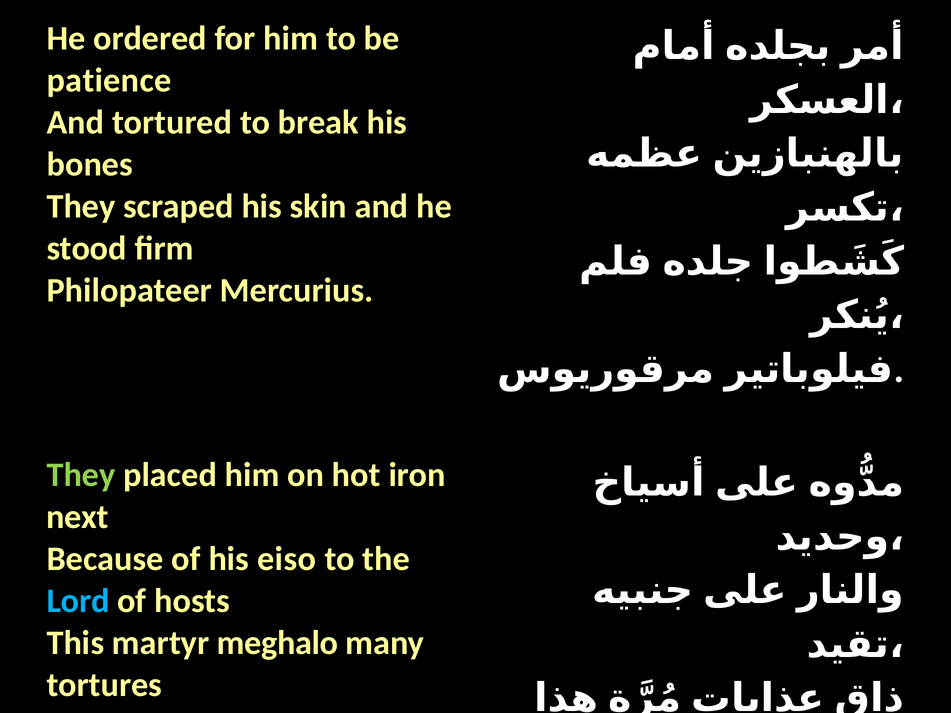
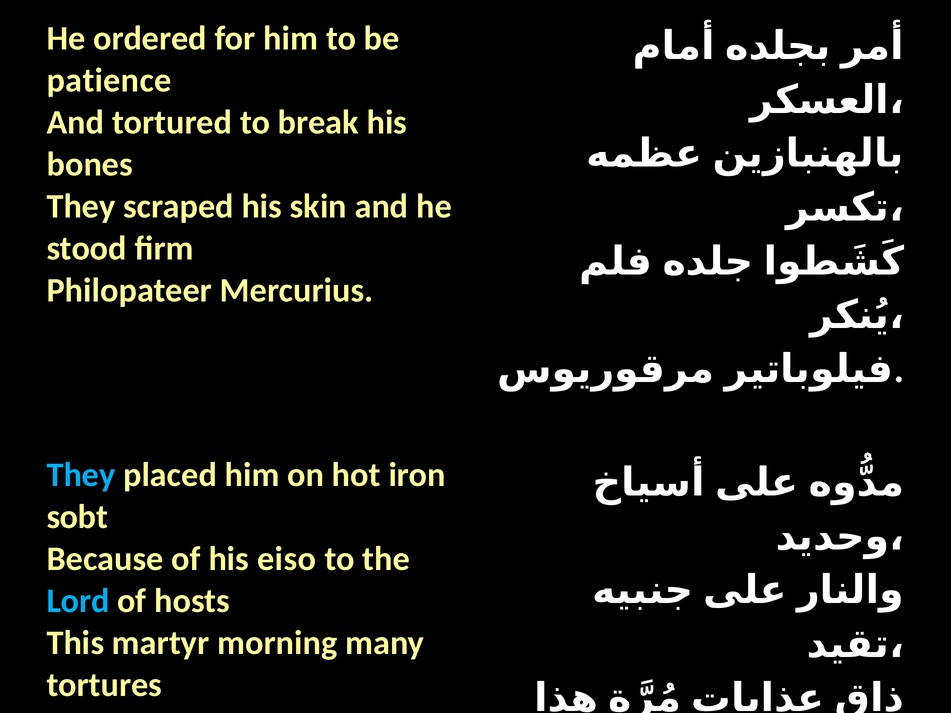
They colour: light green -> light blue (81, 475)
next: next -> sobt (77, 517)
meghalo: meghalo -> morning (277, 643)
